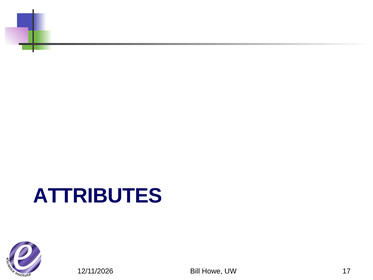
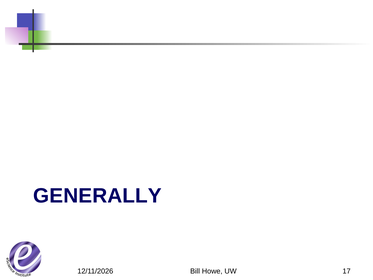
ATTRIBUTES: ATTRIBUTES -> GENERALLY (97, 196)
